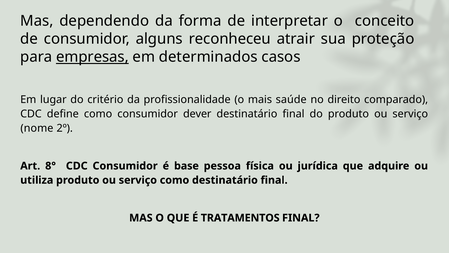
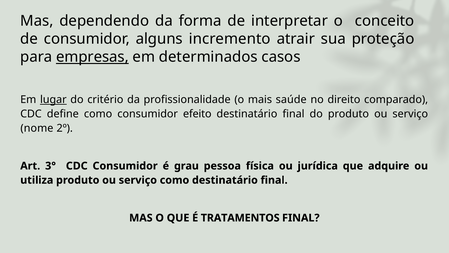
reconheceu: reconheceu -> incremento (230, 39)
lugar underline: none -> present (53, 100)
dever: dever -> efeito (197, 114)
8°: 8° -> 3° (51, 166)
base: base -> grau (186, 166)
